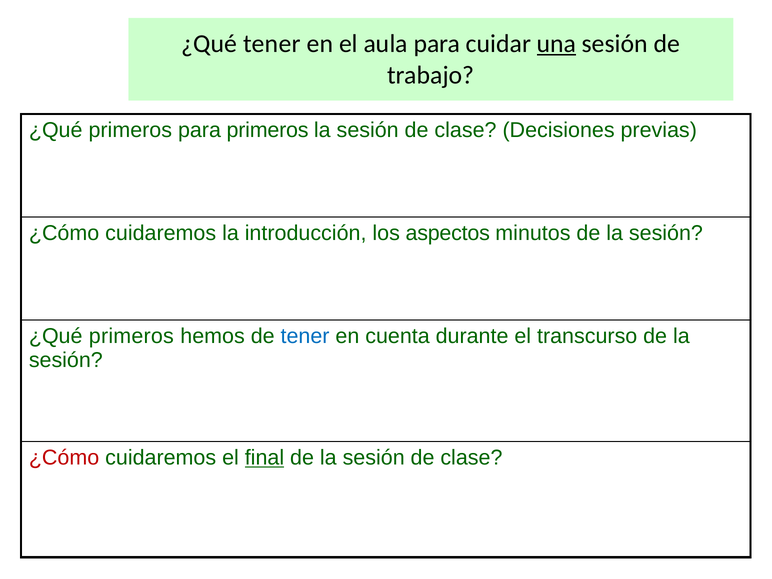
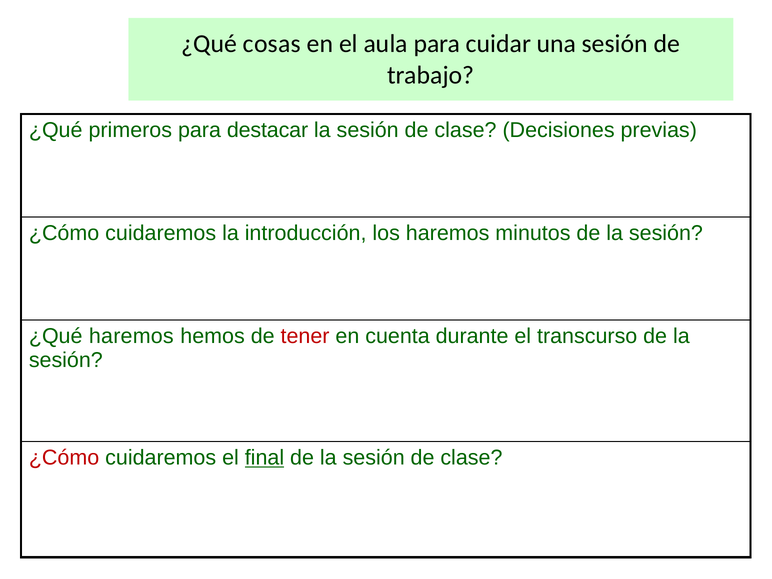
¿Qué tener: tener -> cosas (272, 44)
una underline: present -> none (556, 44)
para primeros: primeros -> destacar (268, 130)
los aspectos: aspectos -> haremos (448, 233)
primeros: primeros -> haremos (131, 336)
tener colour: blue -> red (305, 336)
